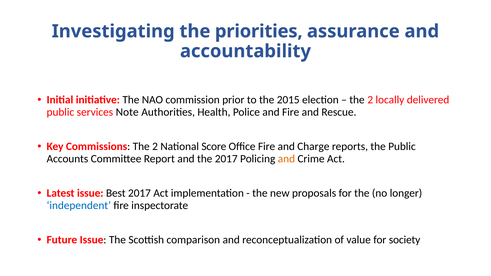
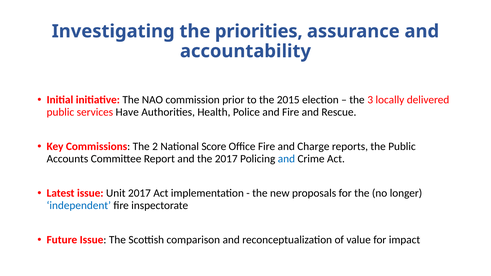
2: 2 -> 3 (370, 100)
Note: Note -> Have (127, 112)
and colour: orange -> blue (286, 159)
Best: Best -> Unit (116, 193)
society: society -> impact (405, 240)
